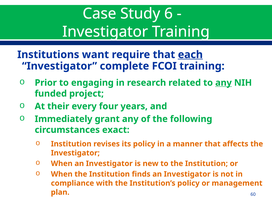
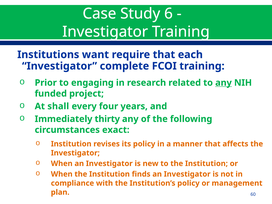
each underline: present -> none (190, 55)
their: their -> shall (58, 106)
grant: grant -> thirty (107, 119)
